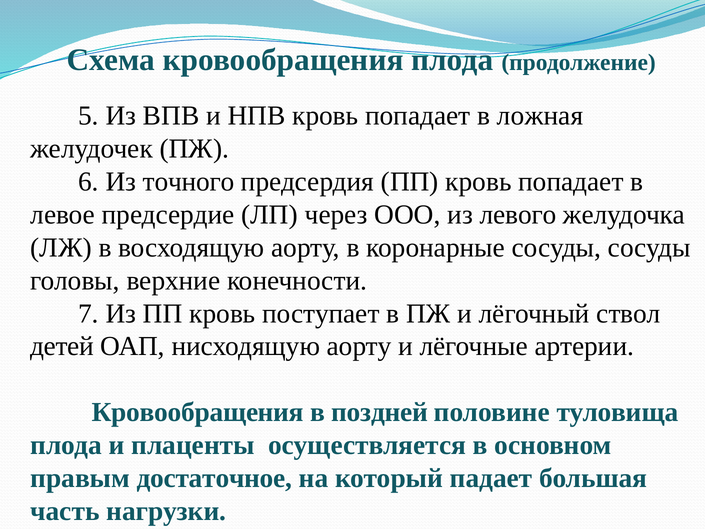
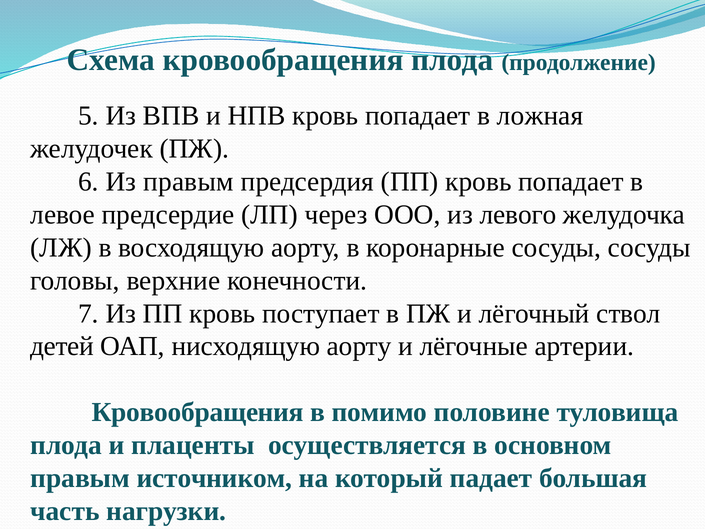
Из точного: точного -> правым (188, 182)
поздней: поздней -> помимо (380, 412)
достаточное: достаточное -> источником (214, 478)
